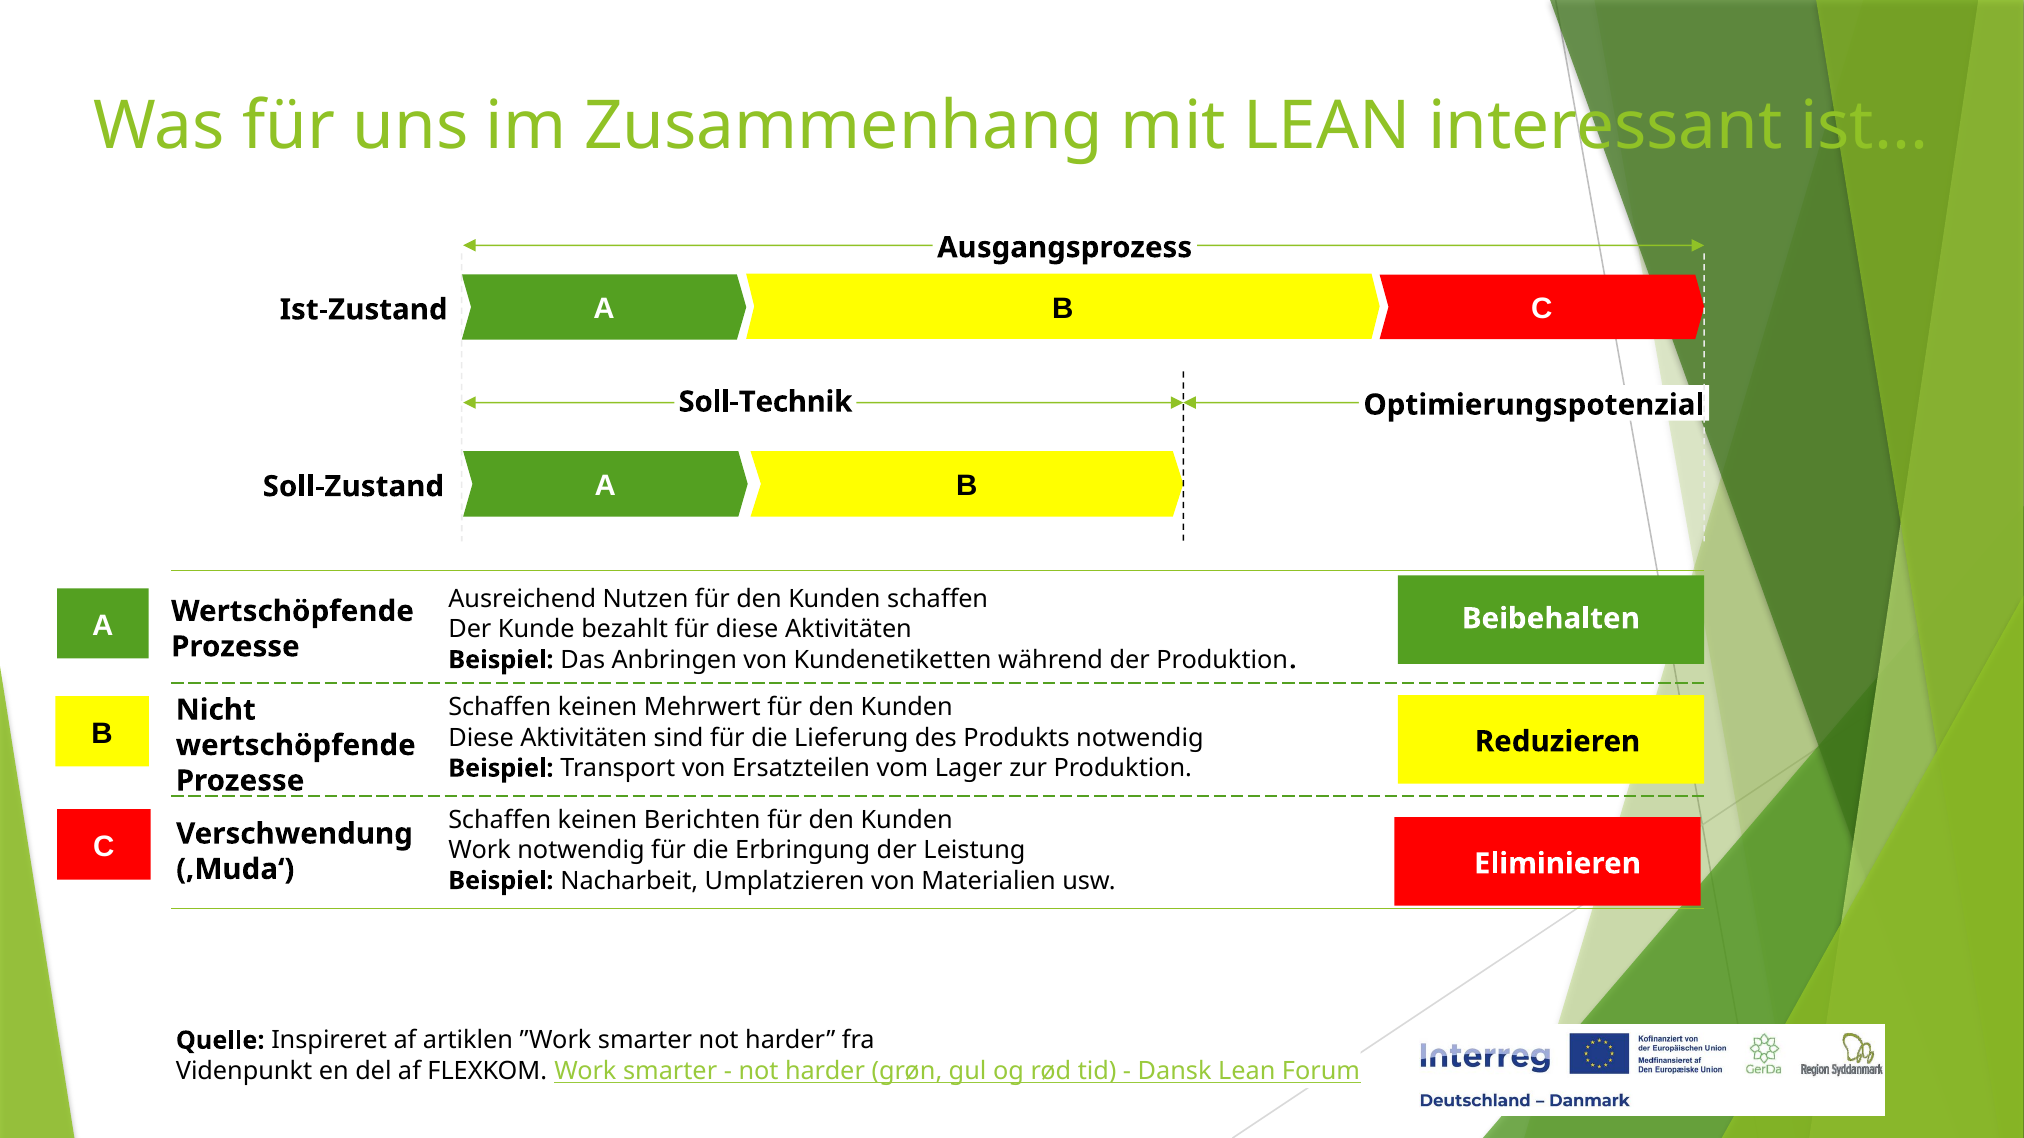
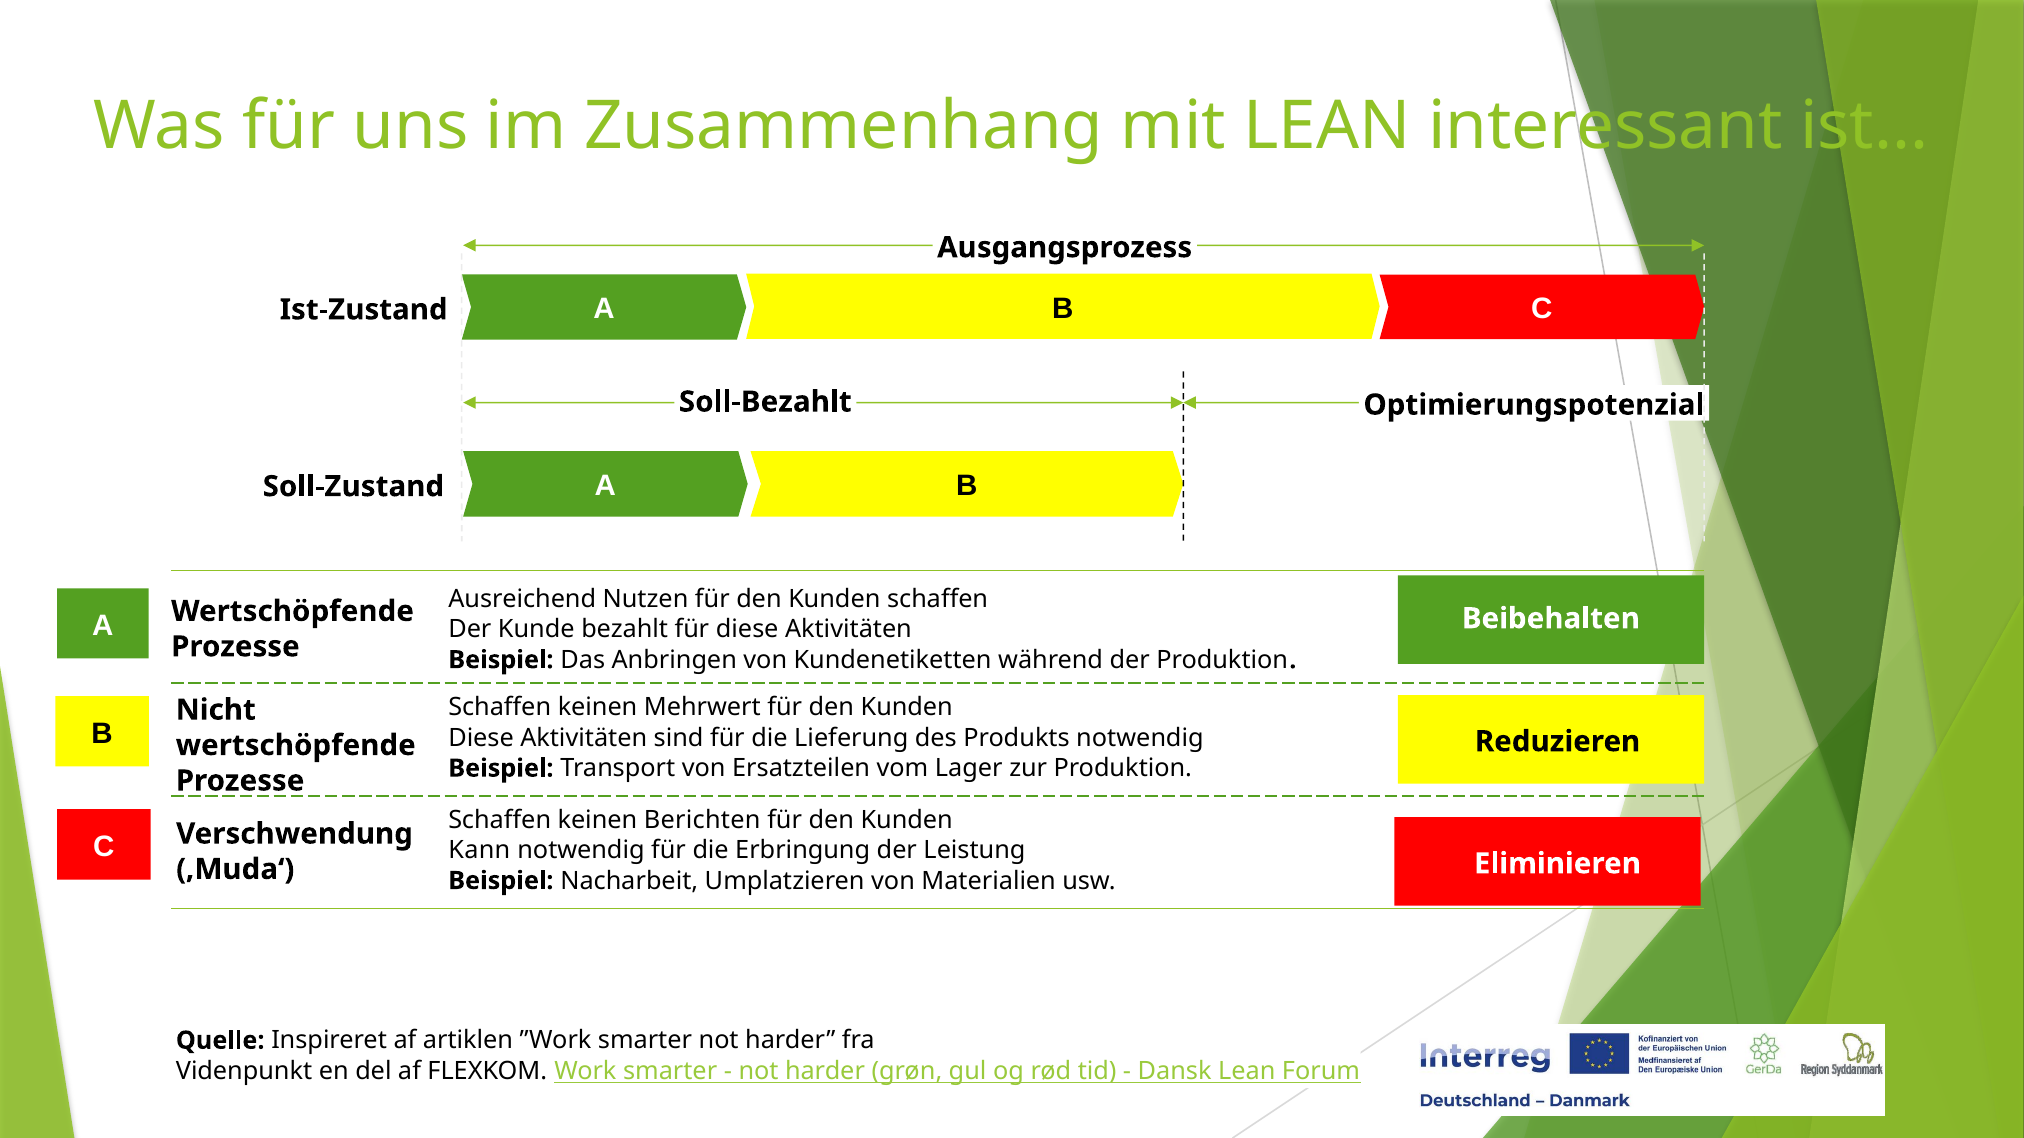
Soll‑Technik: Soll‑Technik -> Soll‑Bezahlt (765, 402)
Work: Work -> Kann (479, 851)
